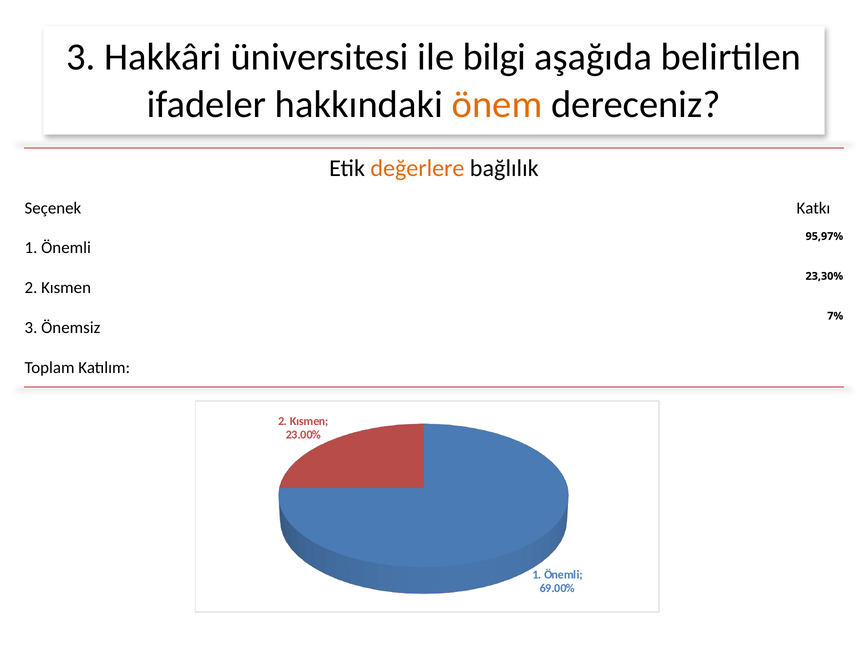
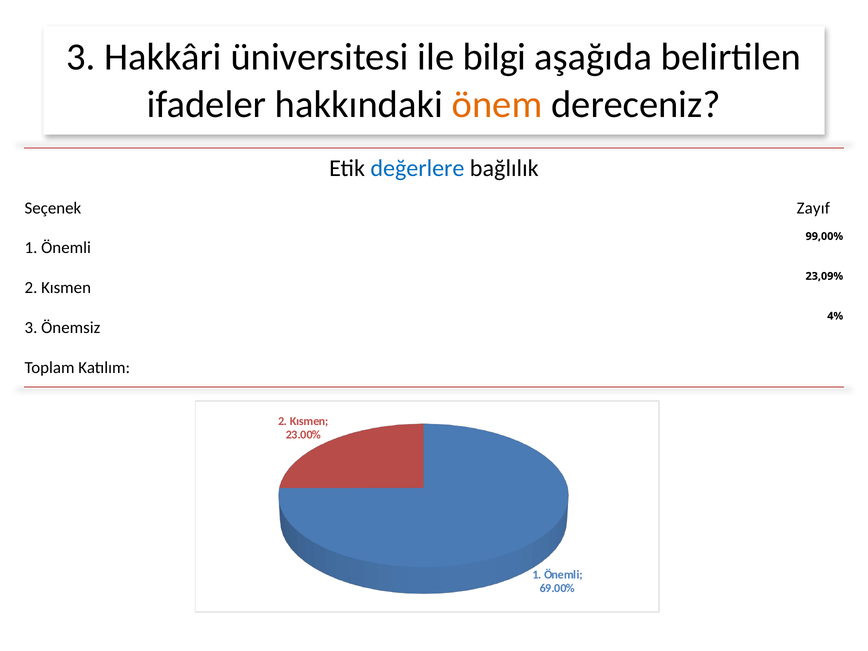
değerlere colour: orange -> blue (417, 168)
Katkı: Katkı -> Zayıf (813, 208)
95,97%: 95,97% -> 99,00% (824, 236)
23,30%: 23,30% -> 23,09% (824, 276)
7%: 7% -> 4% (835, 316)
